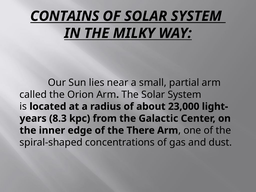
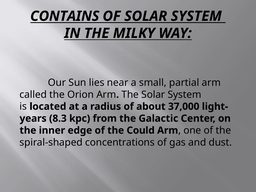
23,000: 23,000 -> 37,000 (184, 106)
There: There -> Could (141, 130)
